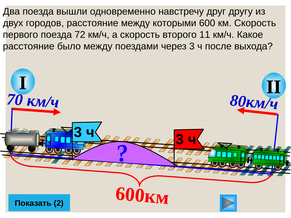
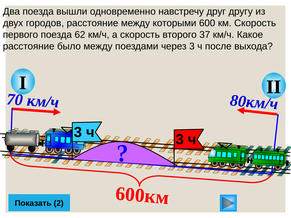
72: 72 -> 62 (80, 35)
11: 11 -> 37 (205, 35)
